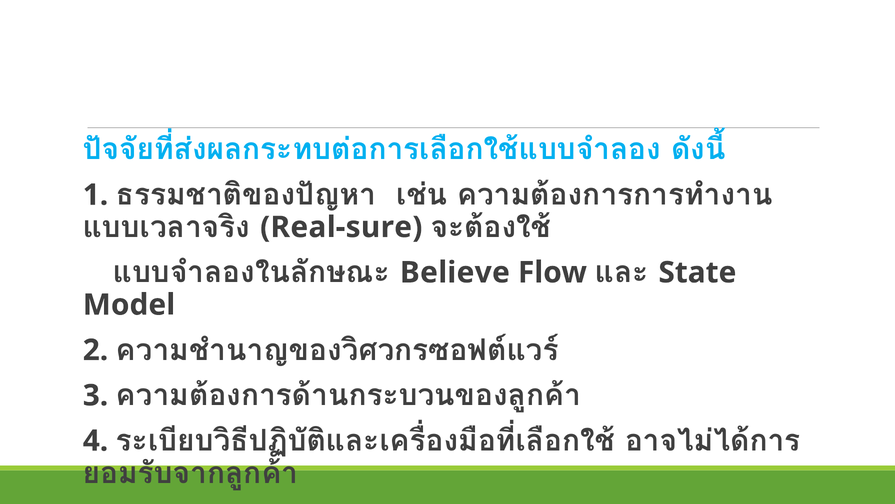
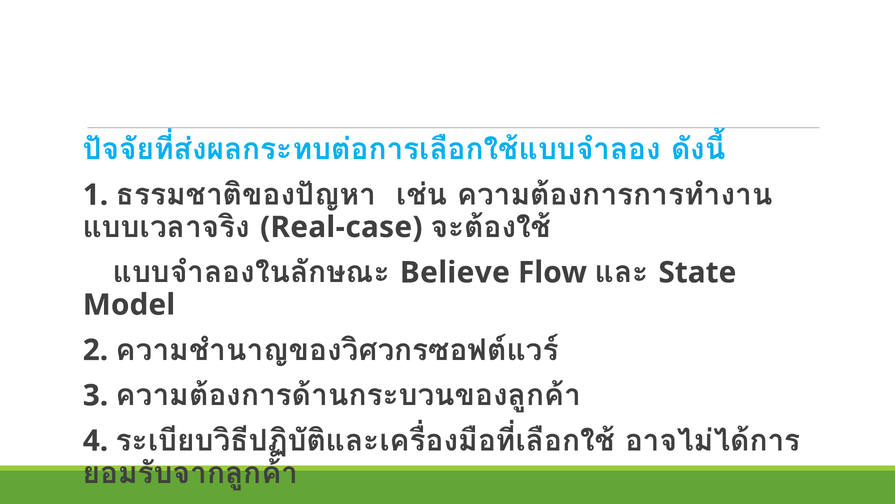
Real-sure: Real-sure -> Real-case (341, 227)
